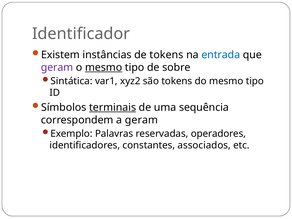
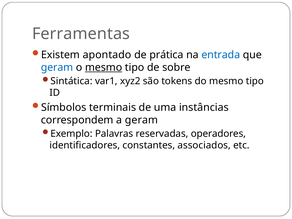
Identificador: Identificador -> Ferramentas (81, 34)
instâncias: instâncias -> apontado (107, 55)
de tokens: tokens -> prática (166, 55)
geram colour: purple -> blue (57, 67)
terminais underline: present -> none (113, 107)
sequência: sequência -> instâncias (204, 107)
